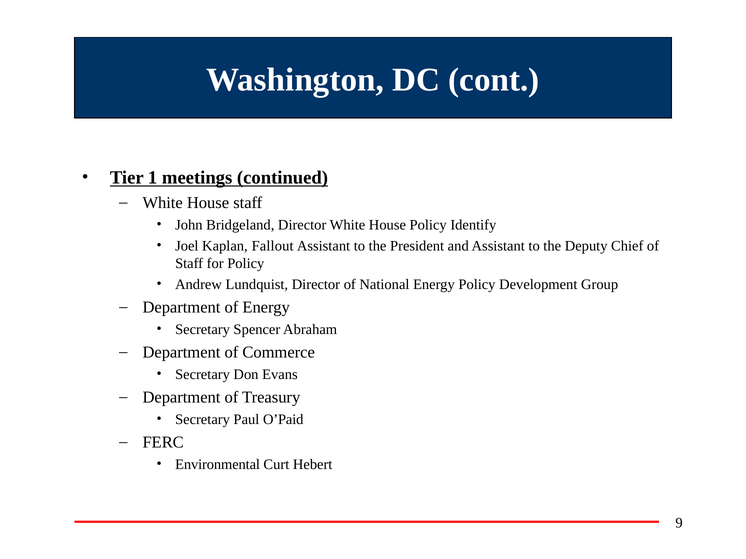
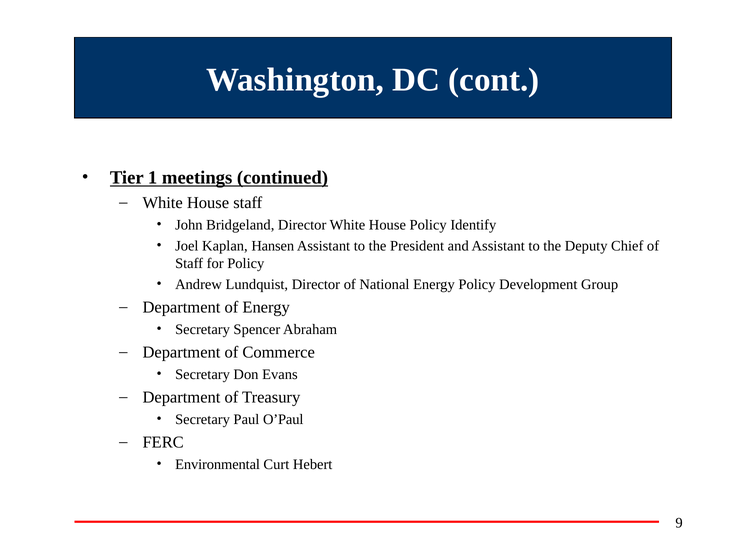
Fallout: Fallout -> Hansen (273, 246)
O’Paid: O’Paid -> O’Paul (283, 420)
